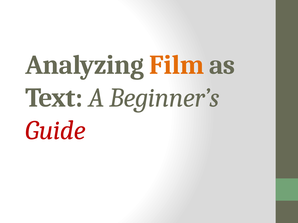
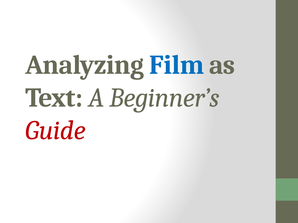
Film colour: orange -> blue (177, 65)
